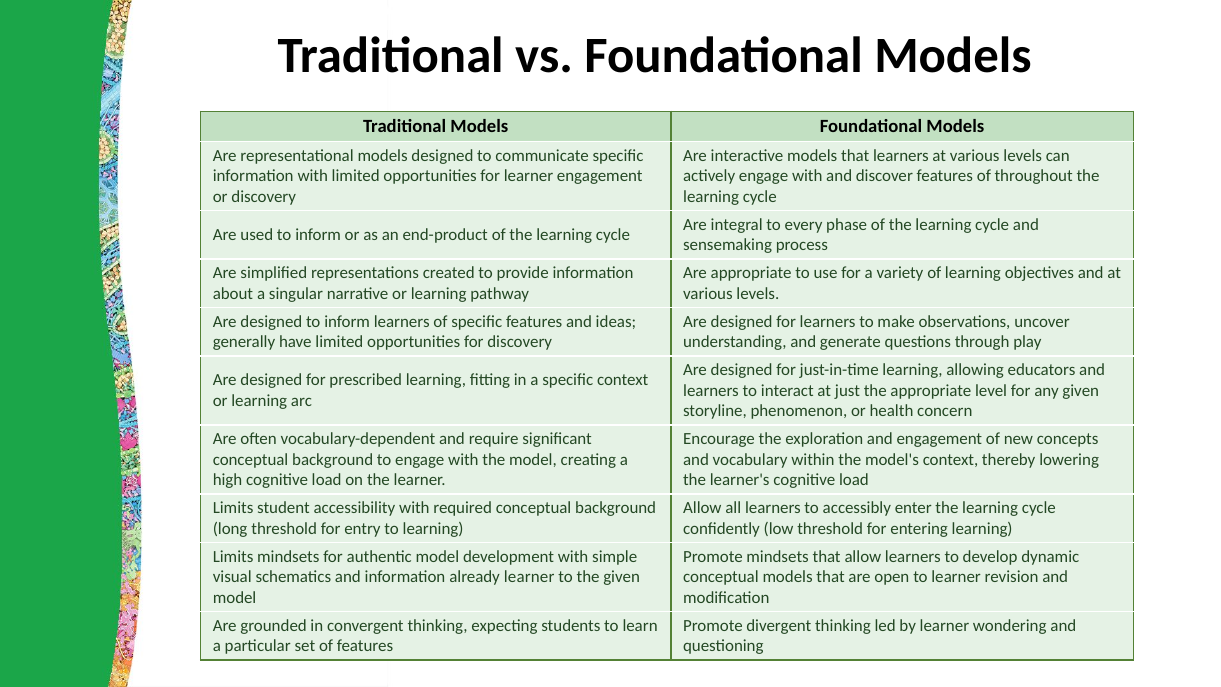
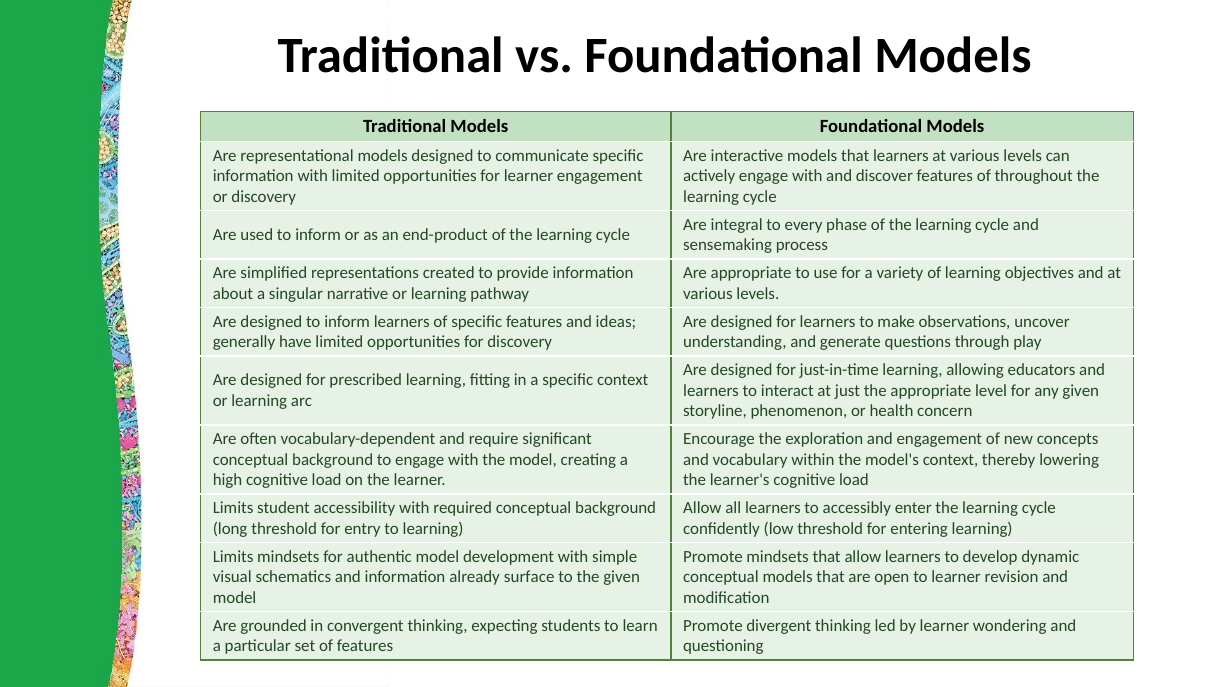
already learner: learner -> surface (529, 577)
